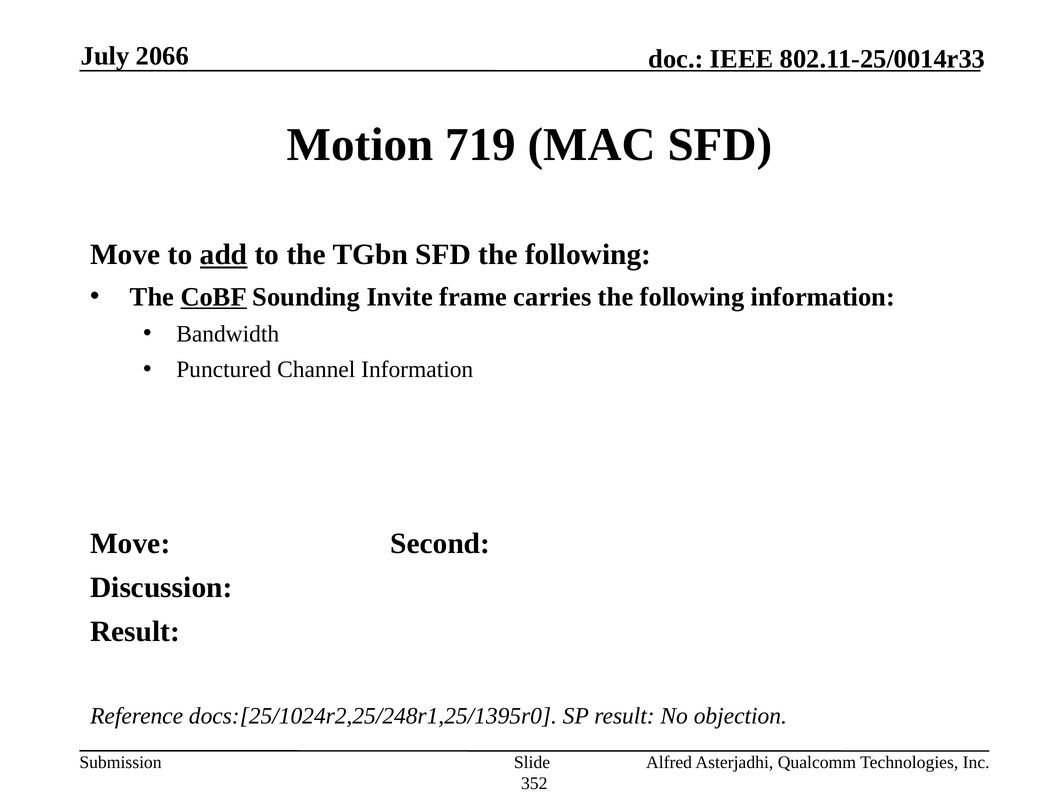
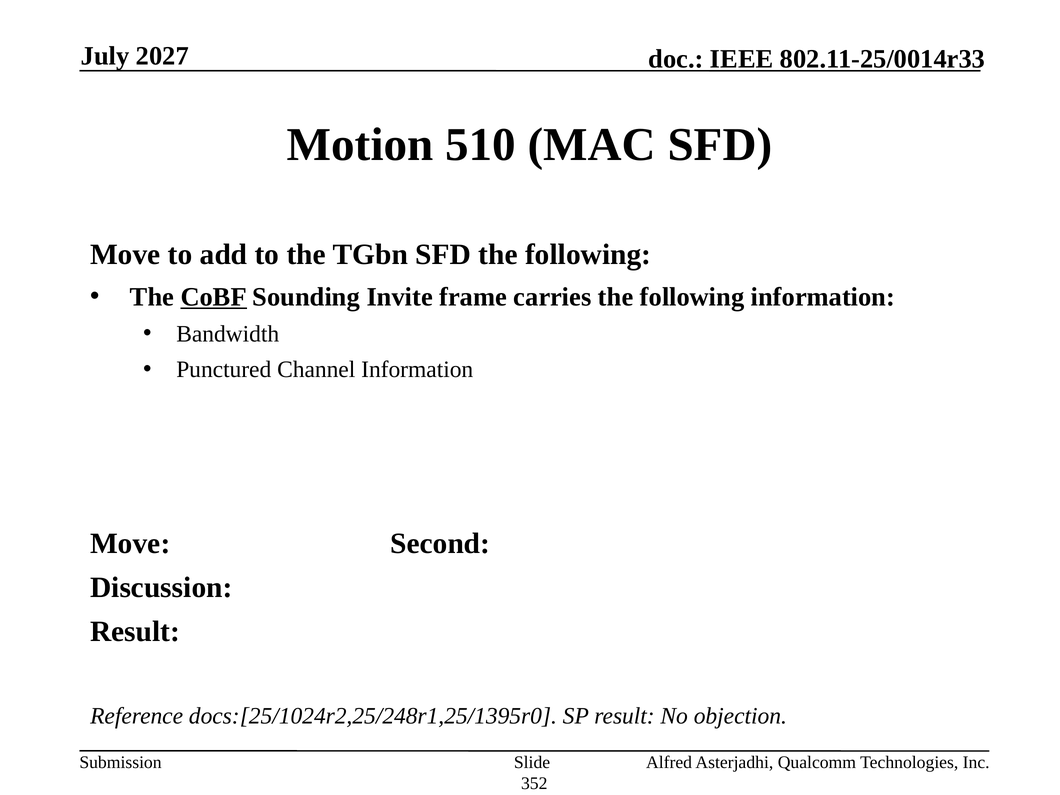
2066: 2066 -> 2027 (162, 56)
719: 719 -> 510 (481, 144)
add underline: present -> none (224, 255)
